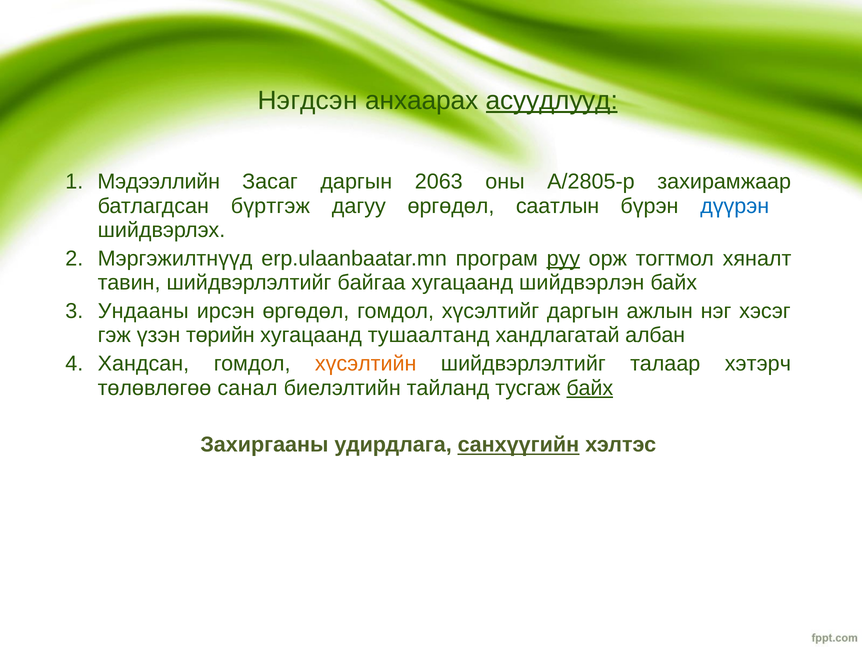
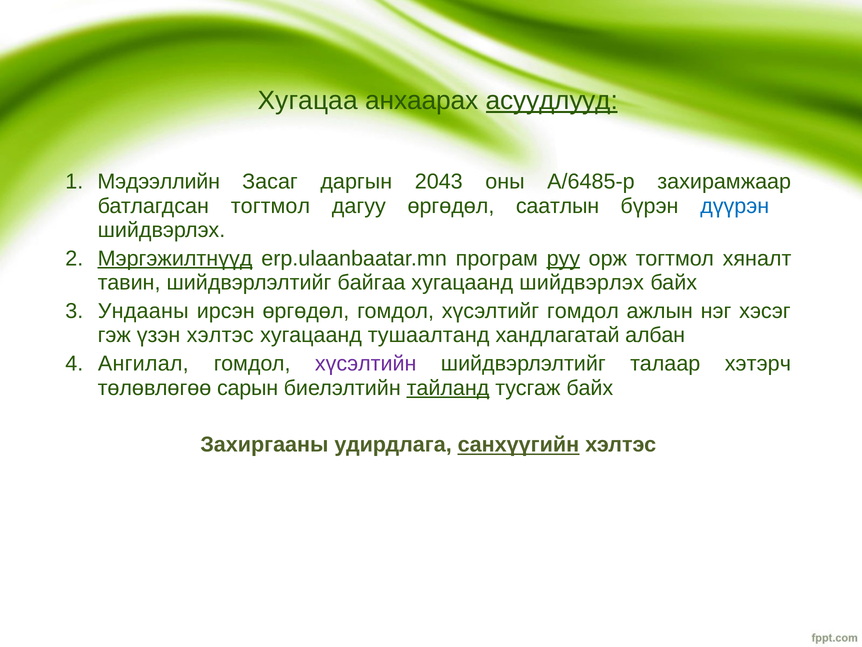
Нэгдсэн: Нэгдсэн -> Хугацаа (308, 101)
2063: 2063 -> 2043 (439, 182)
А/2805-р: А/2805-р -> А/6485-р (591, 182)
батлагдсан бүртгэж: бүртгэж -> тогтмол (270, 206)
Мэргэжилтнүүд underline: none -> present (175, 258)
хугацаанд шийдвэрлэн: шийдвэрлэн -> шийдвэрлэх (582, 282)
хүсэлтийг даргын: даргын -> гомдол (583, 311)
үзэн төрийн: төрийн -> хэлтэс (220, 335)
Хандсан: Хандсан -> Ангилал (143, 363)
хүсэлтийн colour: orange -> purple (366, 363)
санал: санал -> сарын (248, 388)
тайланд underline: none -> present (448, 388)
байх underline: present -> none (590, 388)
